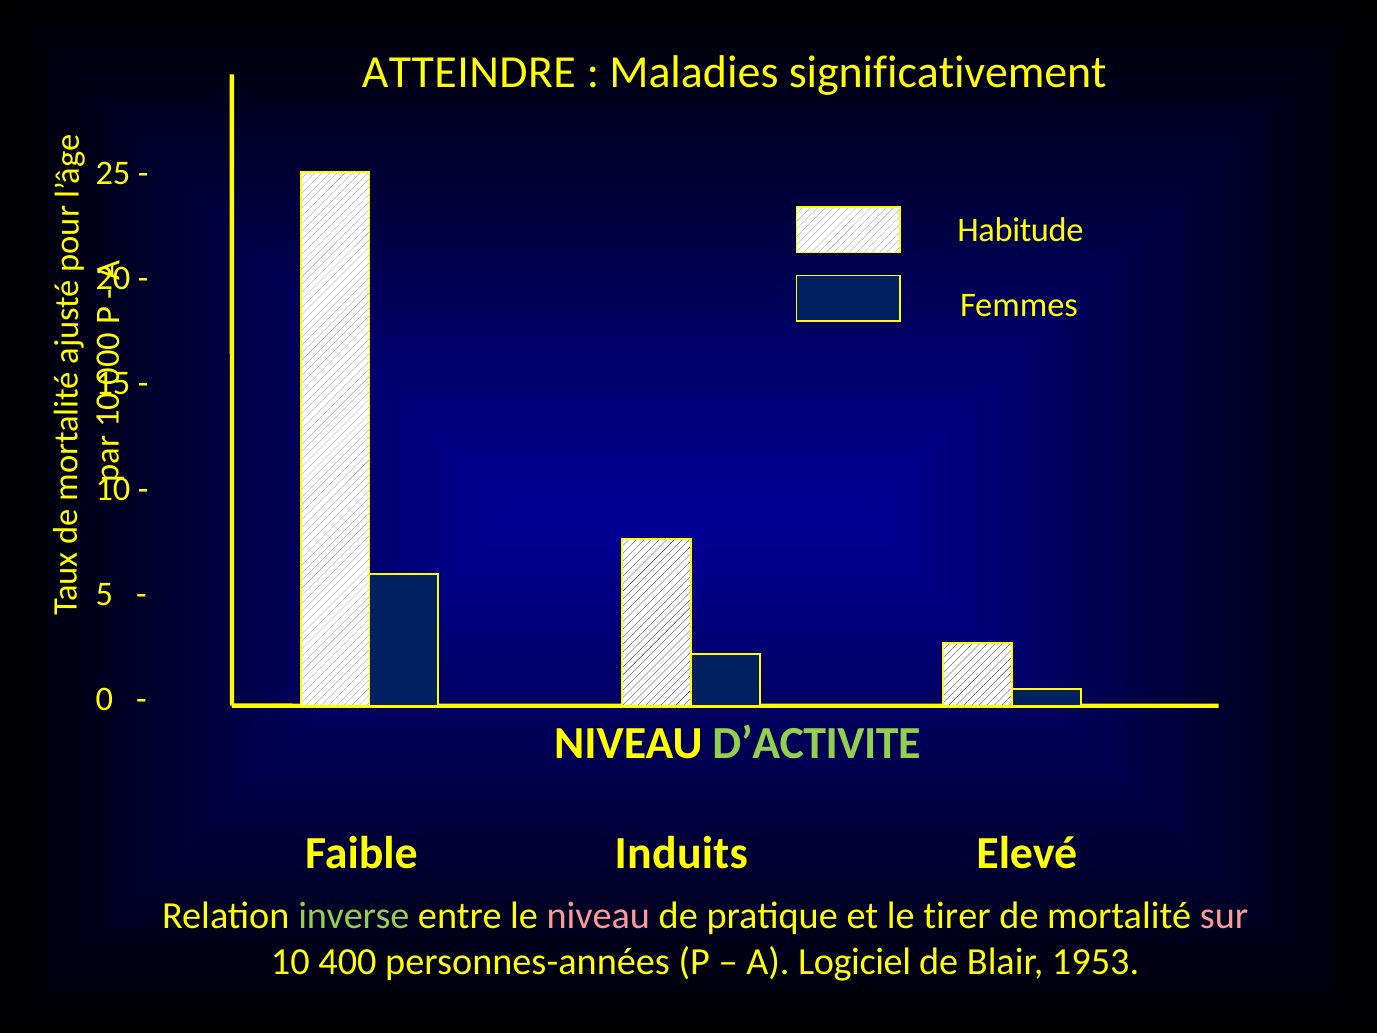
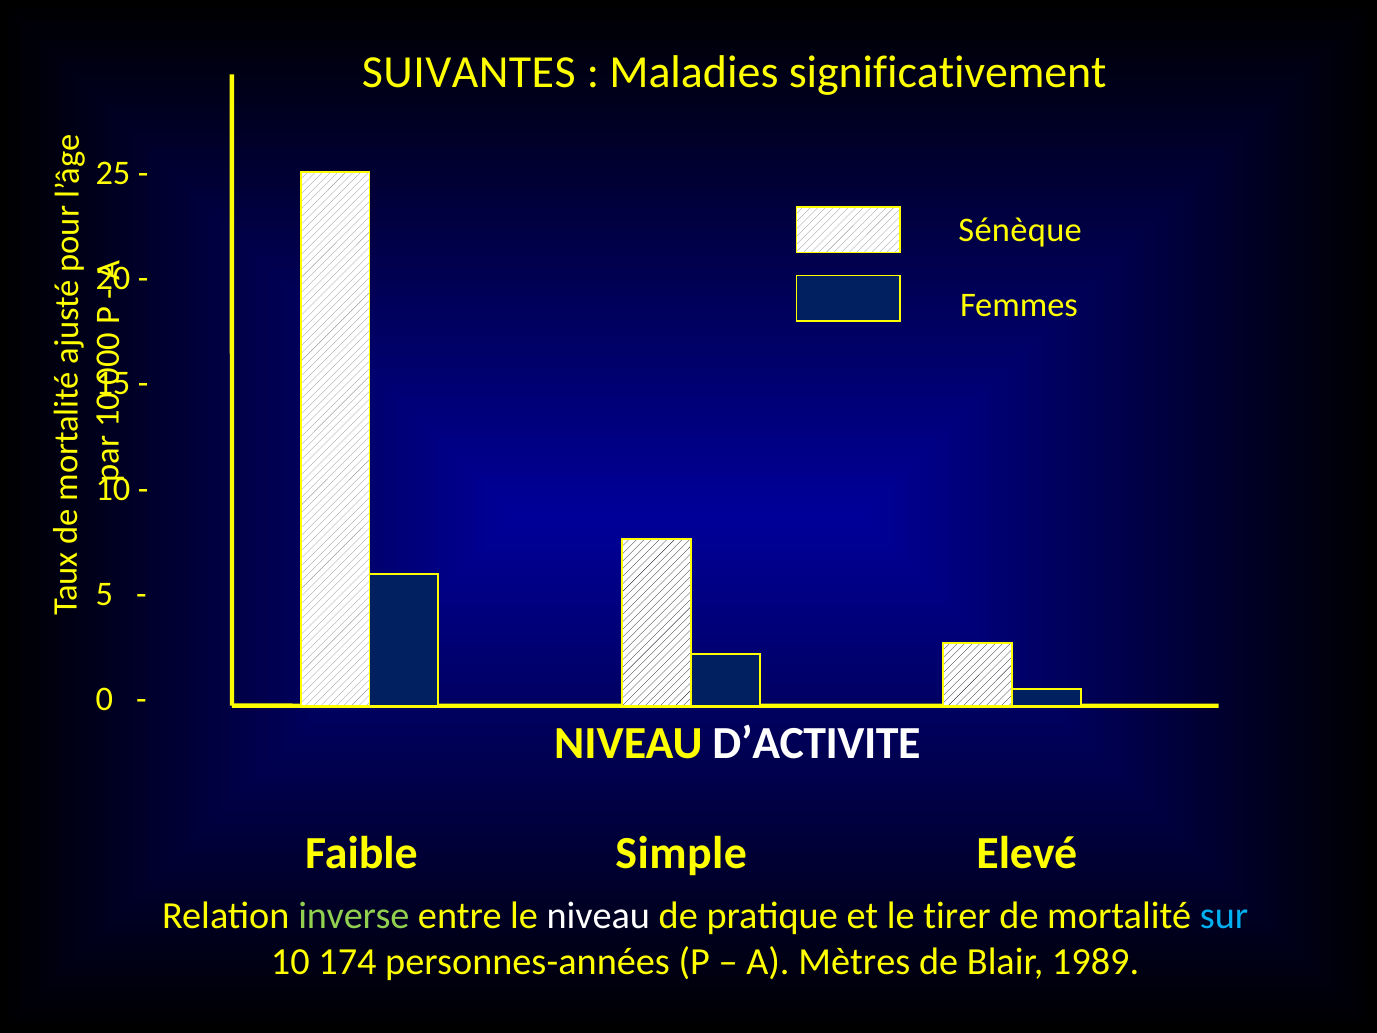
ATTEINDRE: ATTEINDRE -> SUIVANTES (469, 72)
Habitude: Habitude -> Sénèque (1020, 230)
D’ACTIVITE colour: light green -> white (816, 743)
Induits: Induits -> Simple (681, 853)
niveau colour: pink -> white (598, 916)
sur colour: pink -> light blue (1224, 916)
400: 400 -> 174 (347, 962)
Logiciel: Logiciel -> Mètres (854, 962)
1953: 1953 -> 1989 (1096, 962)
